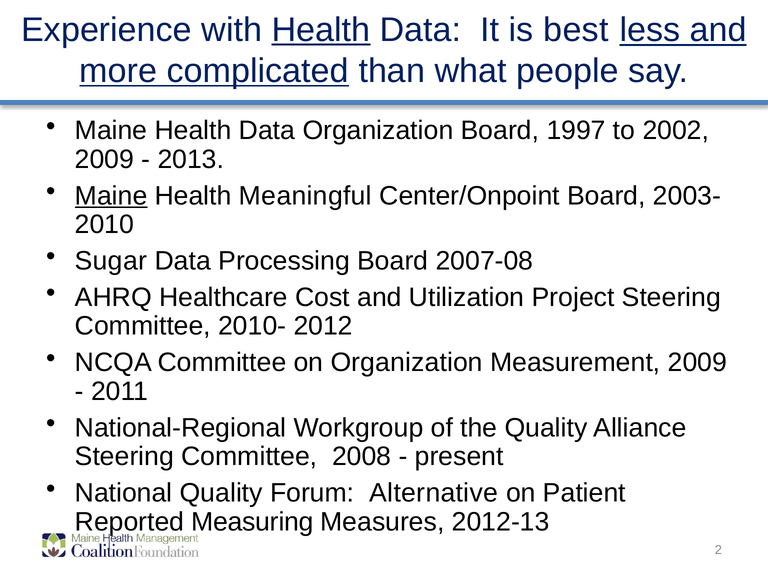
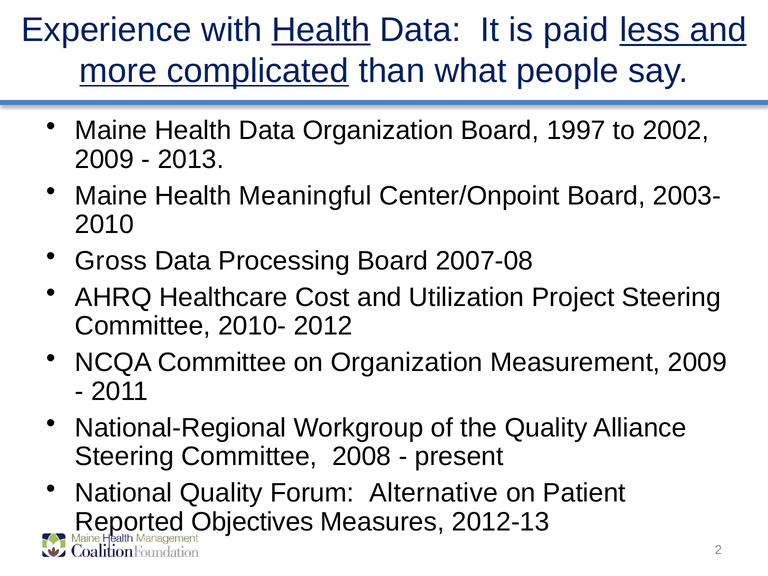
best: best -> paid (576, 30)
Maine underline: present -> none (111, 196)
Sugar: Sugar -> Gross (111, 261)
Measuring: Measuring -> Objectives (252, 522)
